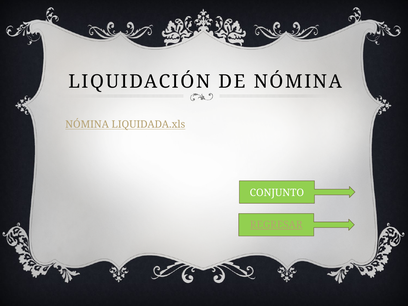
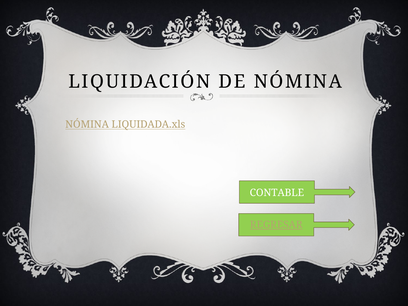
CONJUNTO: CONJUNTO -> CONTABLE (277, 193)
